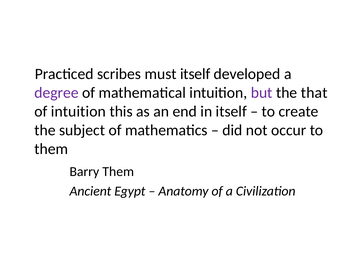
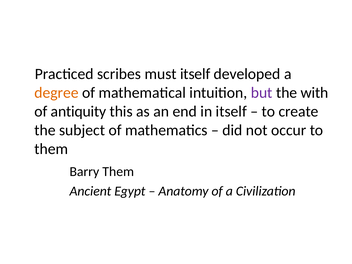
degree colour: purple -> orange (56, 93)
that: that -> with (314, 93)
of intuition: intuition -> antiquity (78, 111)
